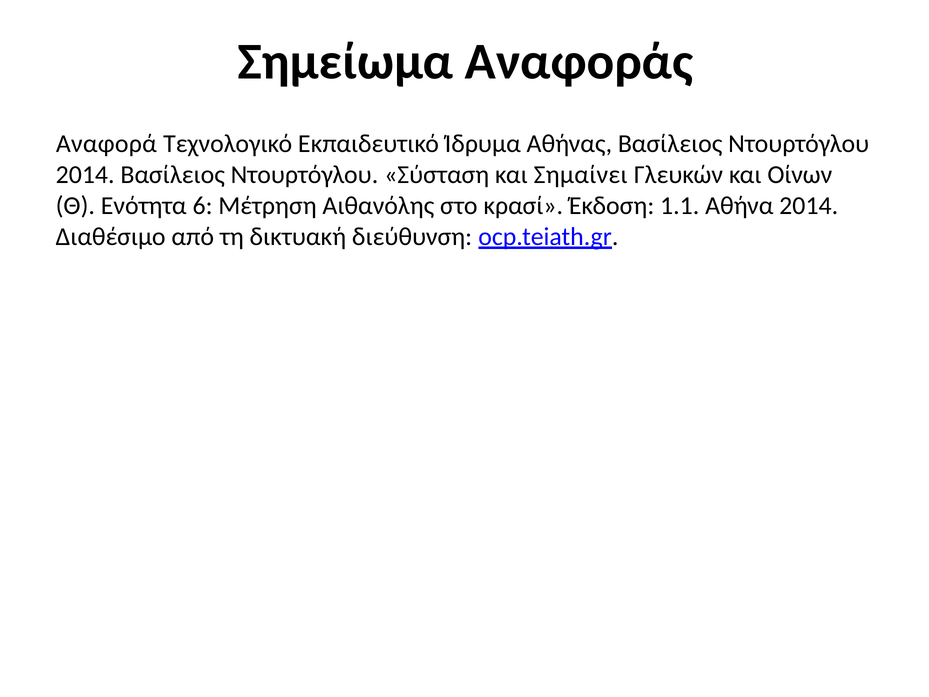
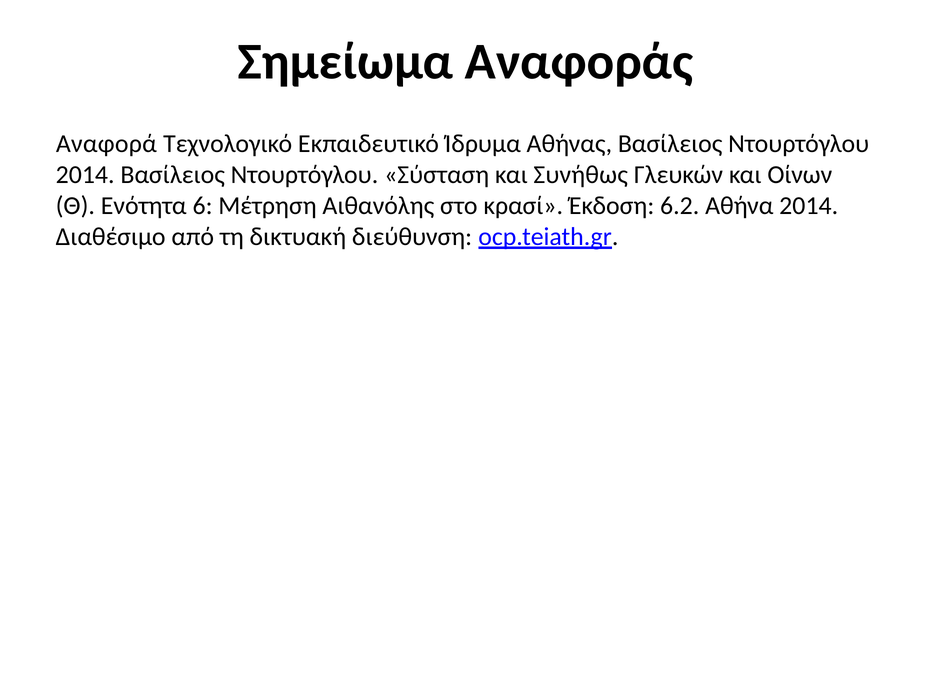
Σημαίνει: Σημαίνει -> Συνήθως (581, 175)
1.1: 1.1 -> 6.2 (680, 206)
